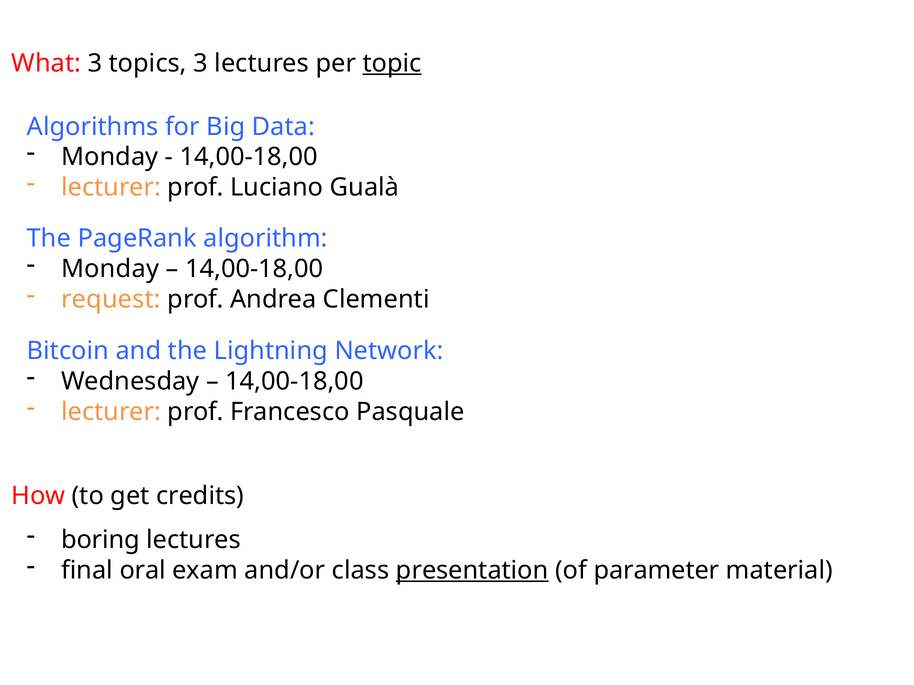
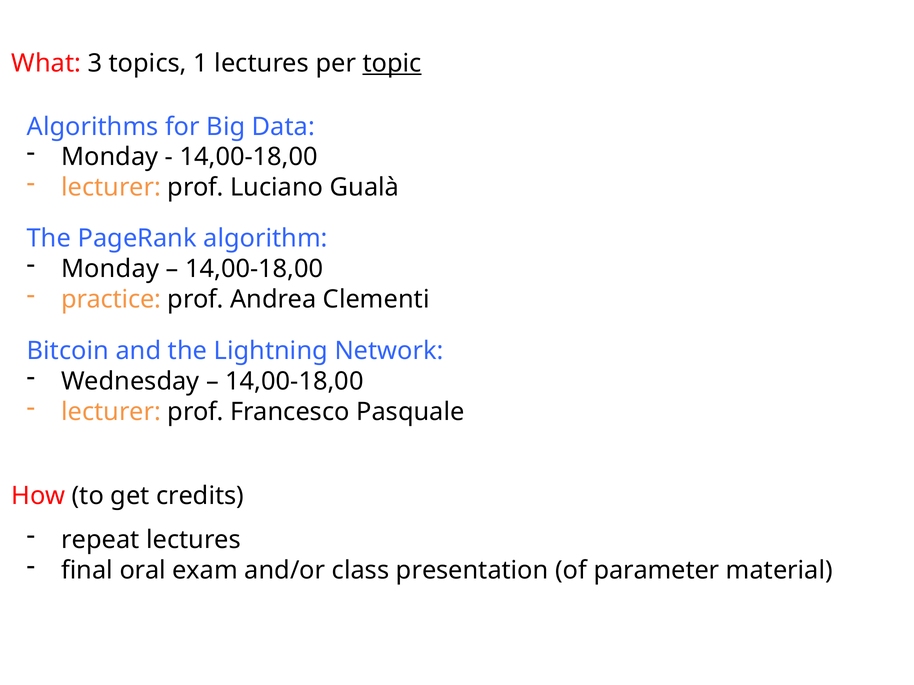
topics 3: 3 -> 1 (201, 63)
request: request -> practice (111, 300)
boring: boring -> repeat (100, 540)
presentation underline: present -> none (472, 571)
